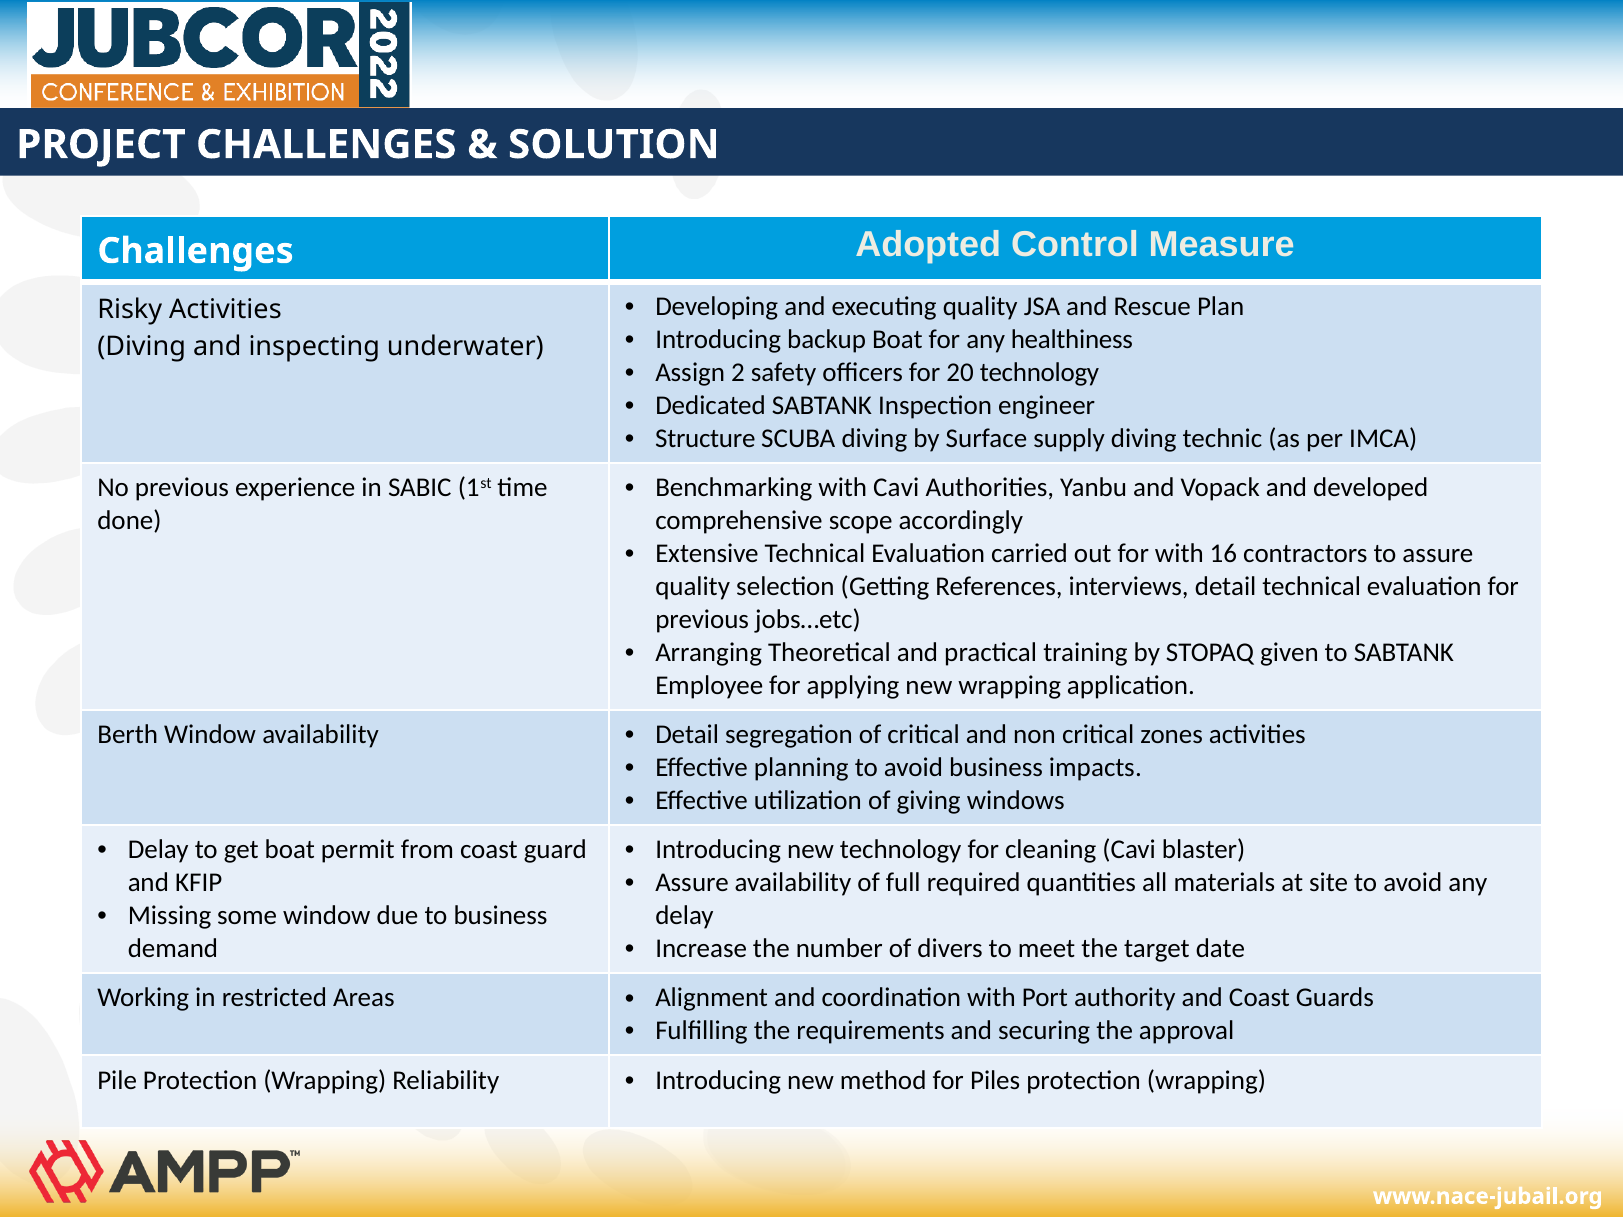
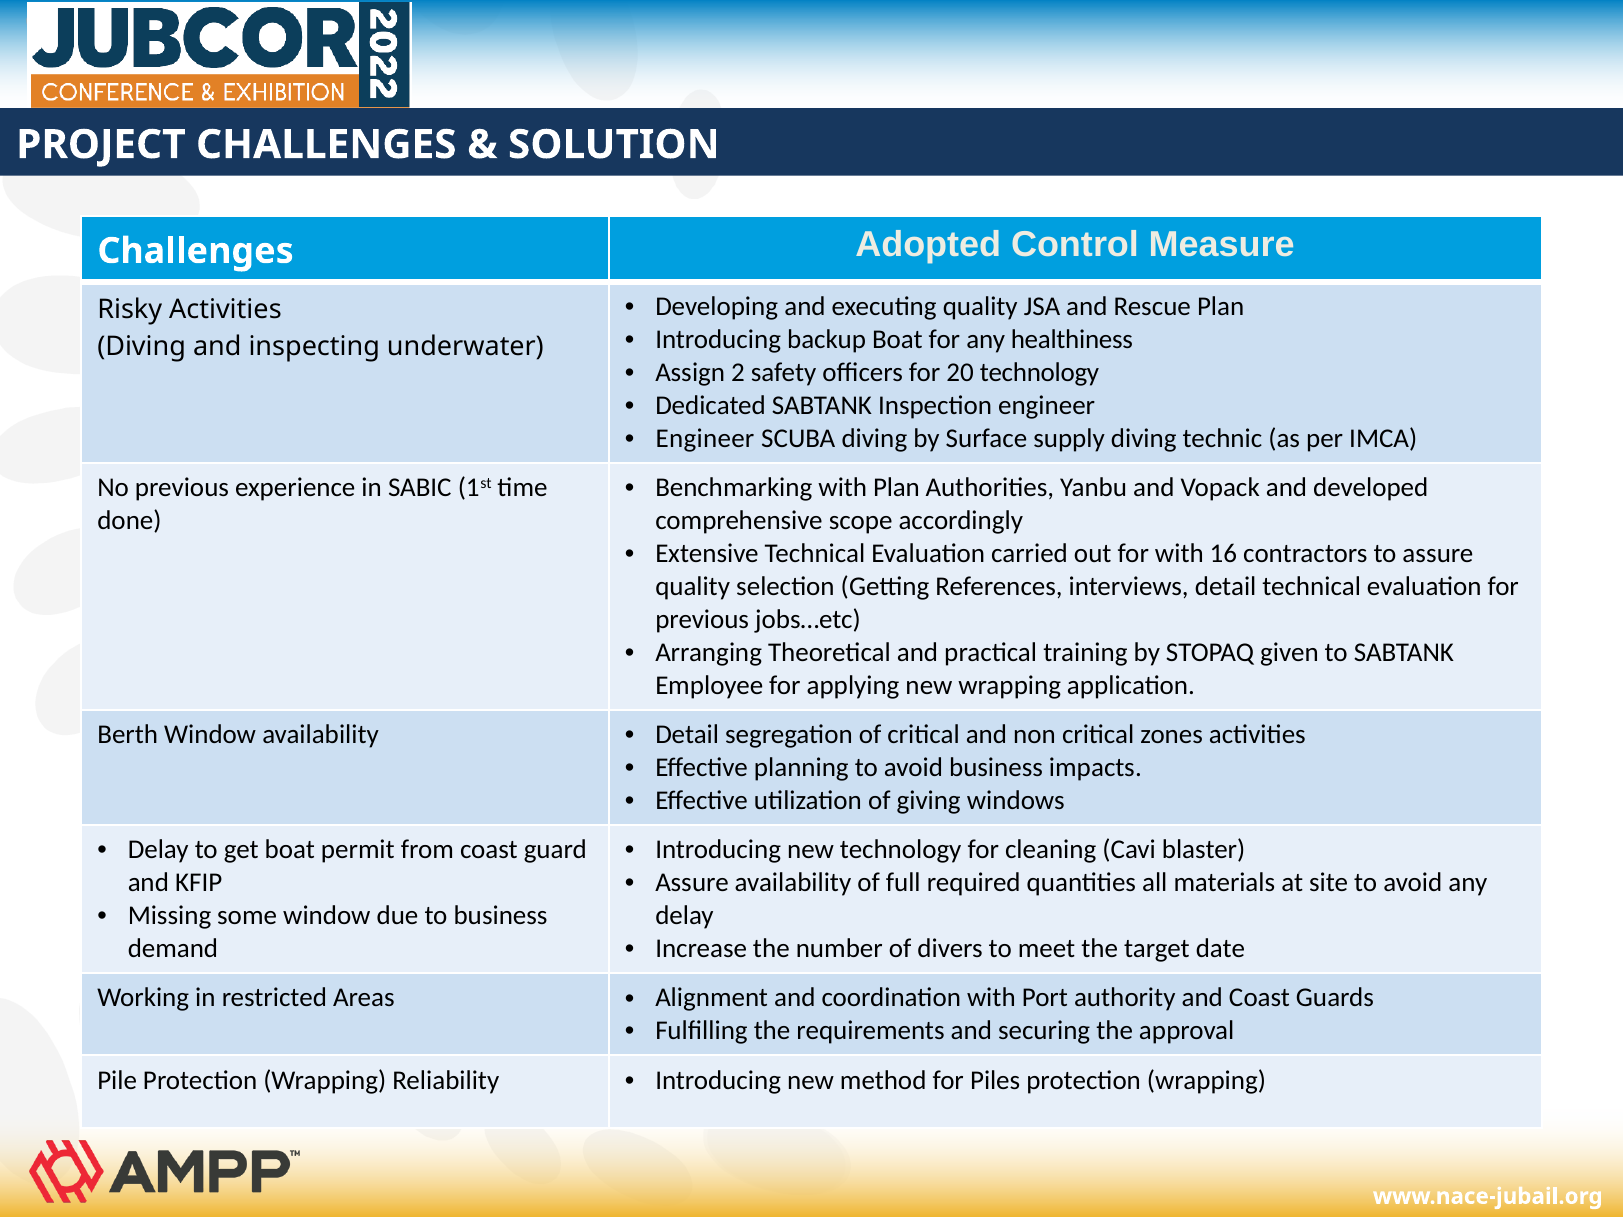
Structure: Structure -> Engineer (705, 438)
with Cavi: Cavi -> Plan (896, 488)
